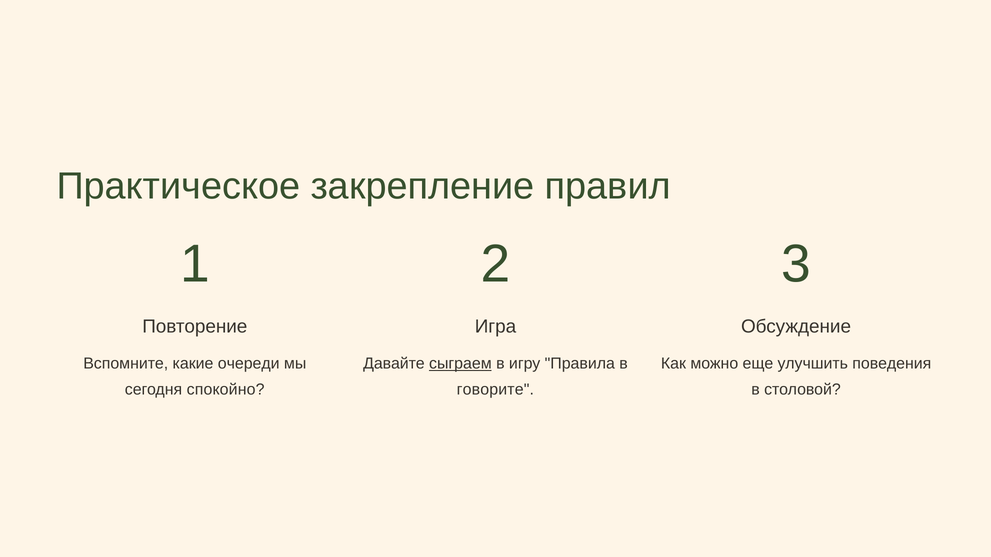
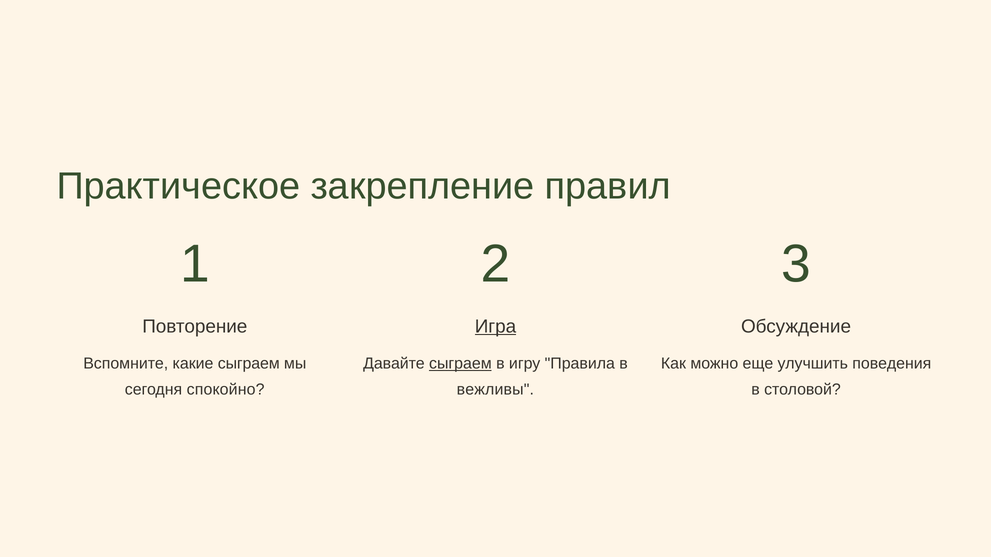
Игра underline: none -> present (496, 327)
какие очереди: очереди -> сыграем (249, 364)
говорите: говорите -> вежливы (495, 390)
